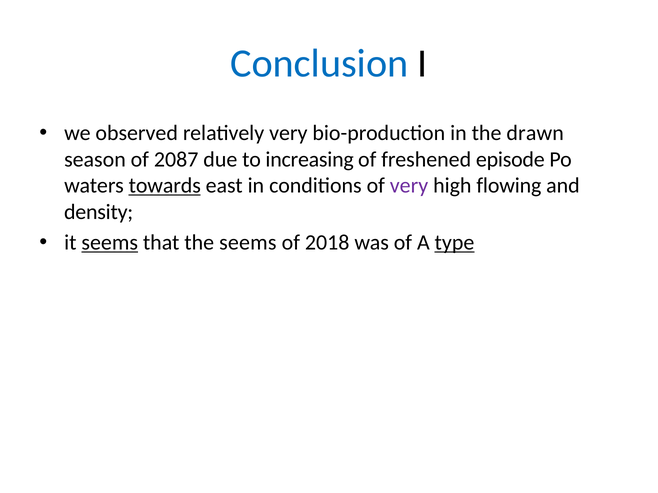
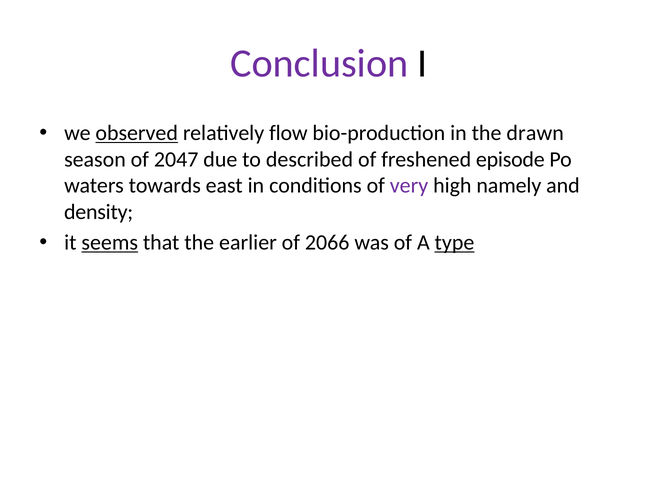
Conclusion colour: blue -> purple (319, 64)
observed underline: none -> present (137, 133)
relatively very: very -> flow (288, 133)
2087: 2087 -> 2047 (176, 159)
increasing: increasing -> described (309, 159)
towards underline: present -> none (165, 186)
flowing: flowing -> namely (509, 186)
the seems: seems -> earlier (248, 243)
2018: 2018 -> 2066 (327, 243)
